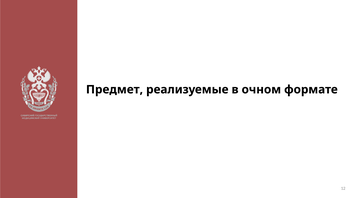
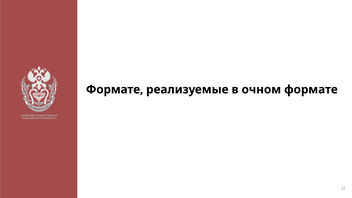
Предмет: Предмет -> Формате (115, 90)
